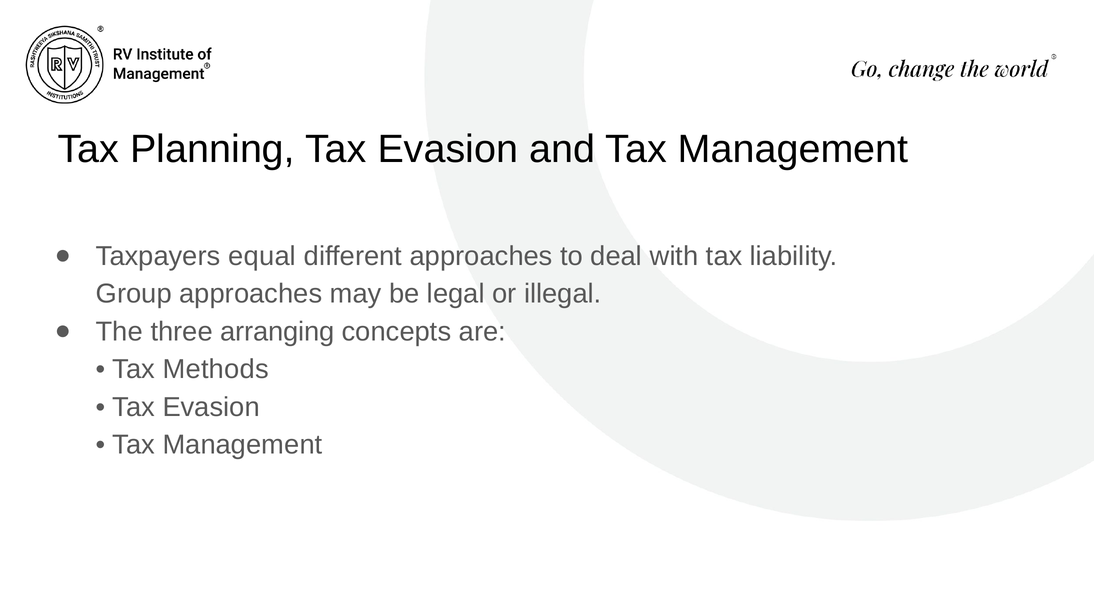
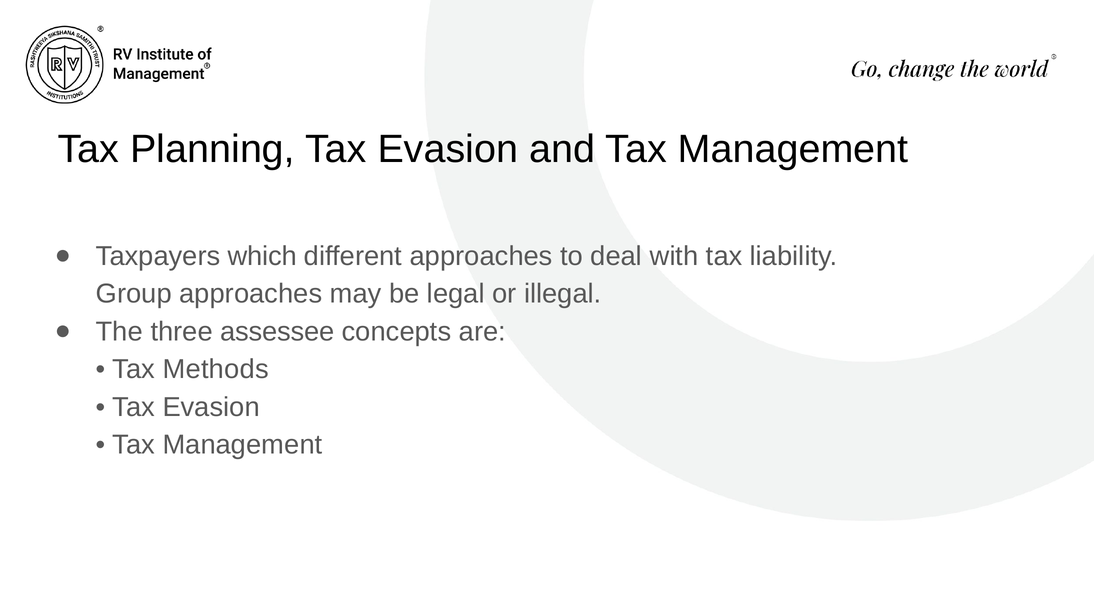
equal: equal -> which (262, 256)
arranging: arranging -> assessee (277, 332)
